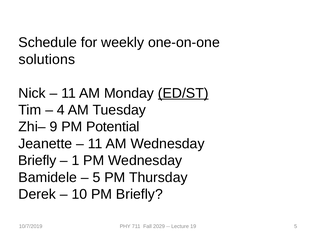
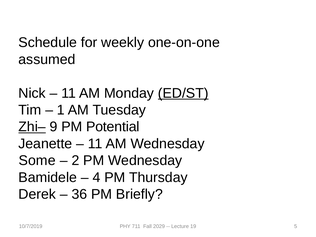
solutions: solutions -> assumed (47, 59)
4: 4 -> 1 (61, 110)
Zhi– underline: none -> present (32, 127)
Briefly: Briefly -> Some (37, 161)
1: 1 -> 2 (75, 161)
5: 5 -> 4 (97, 177)
10: 10 -> 36 (79, 194)
